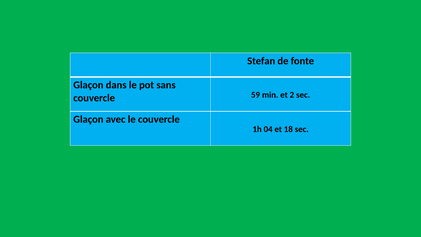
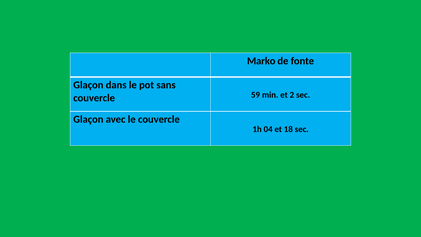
Stefan: Stefan -> Marko (261, 61)
